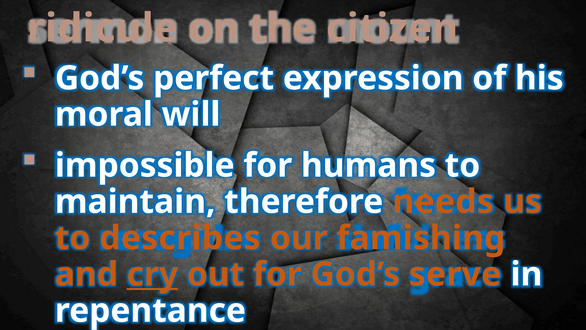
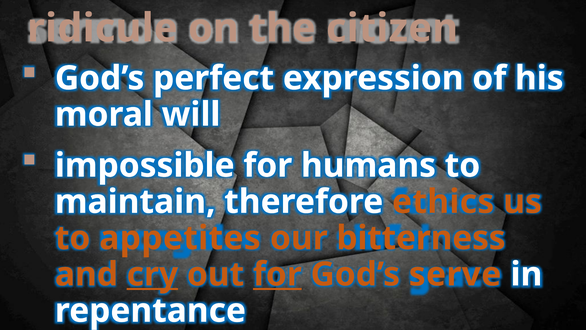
needs: needs -> ethics (443, 202)
describes: describes -> appetites (180, 238)
famishing: famishing -> bitterness (421, 238)
for underline: none -> present (277, 274)
